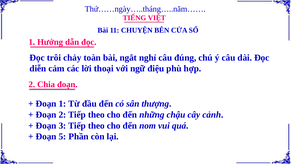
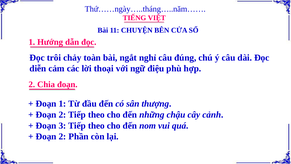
5: 5 -> 2 (62, 136)
